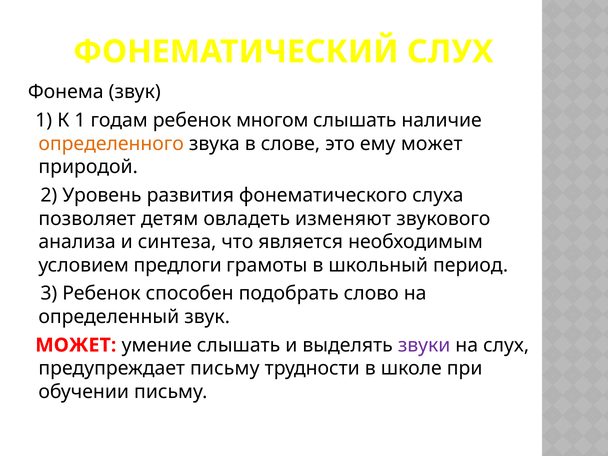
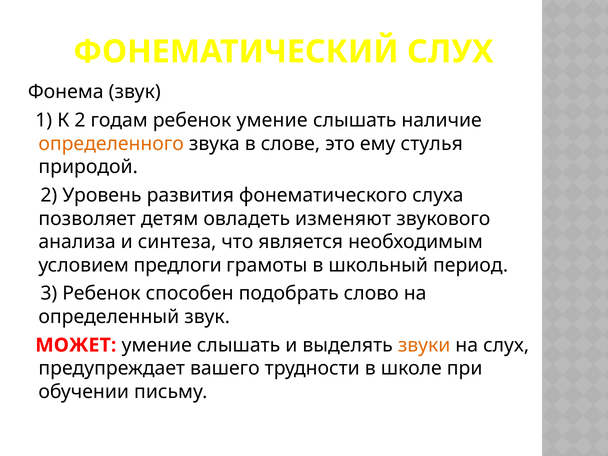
К 1: 1 -> 2 (80, 120)
ребенок многом: многом -> умение (272, 120)
ему может: может -> стулья (432, 144)
звуки colour: purple -> orange (424, 345)
предупреждает письму: письму -> вашего (225, 368)
